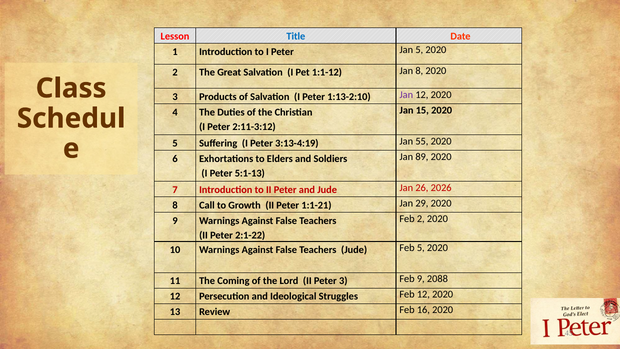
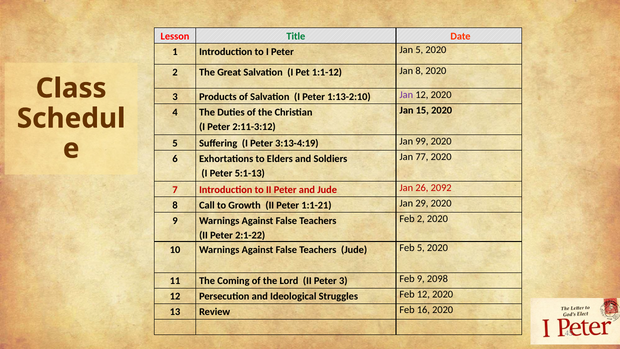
Title colour: blue -> green (296, 36)
55: 55 -> 99 (422, 141)
89: 89 -> 77 (422, 157)
2026: 2026 -> 2092 (441, 188)
2088: 2088 -> 2098 (437, 279)
